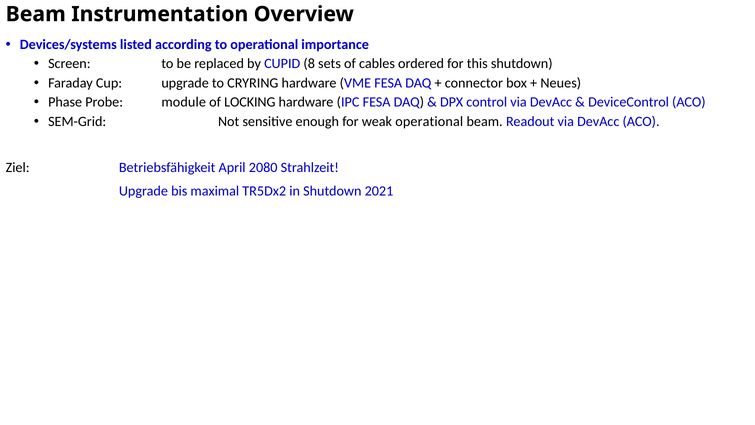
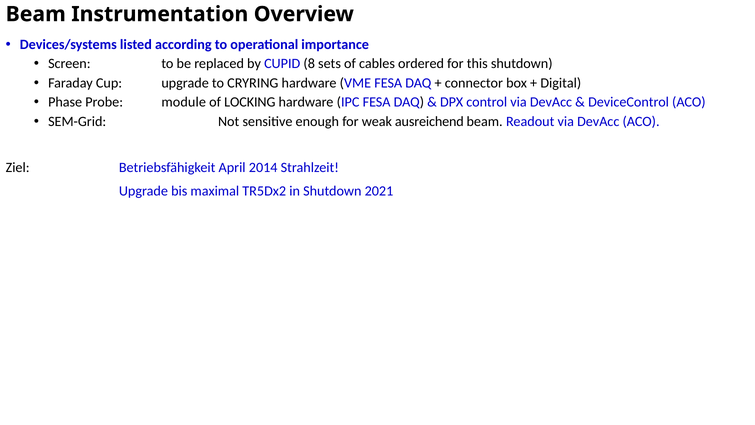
Neues: Neues -> Digital (561, 83)
weak operational: operational -> ausreichend (429, 121)
2080: 2080 -> 2014 (263, 168)
